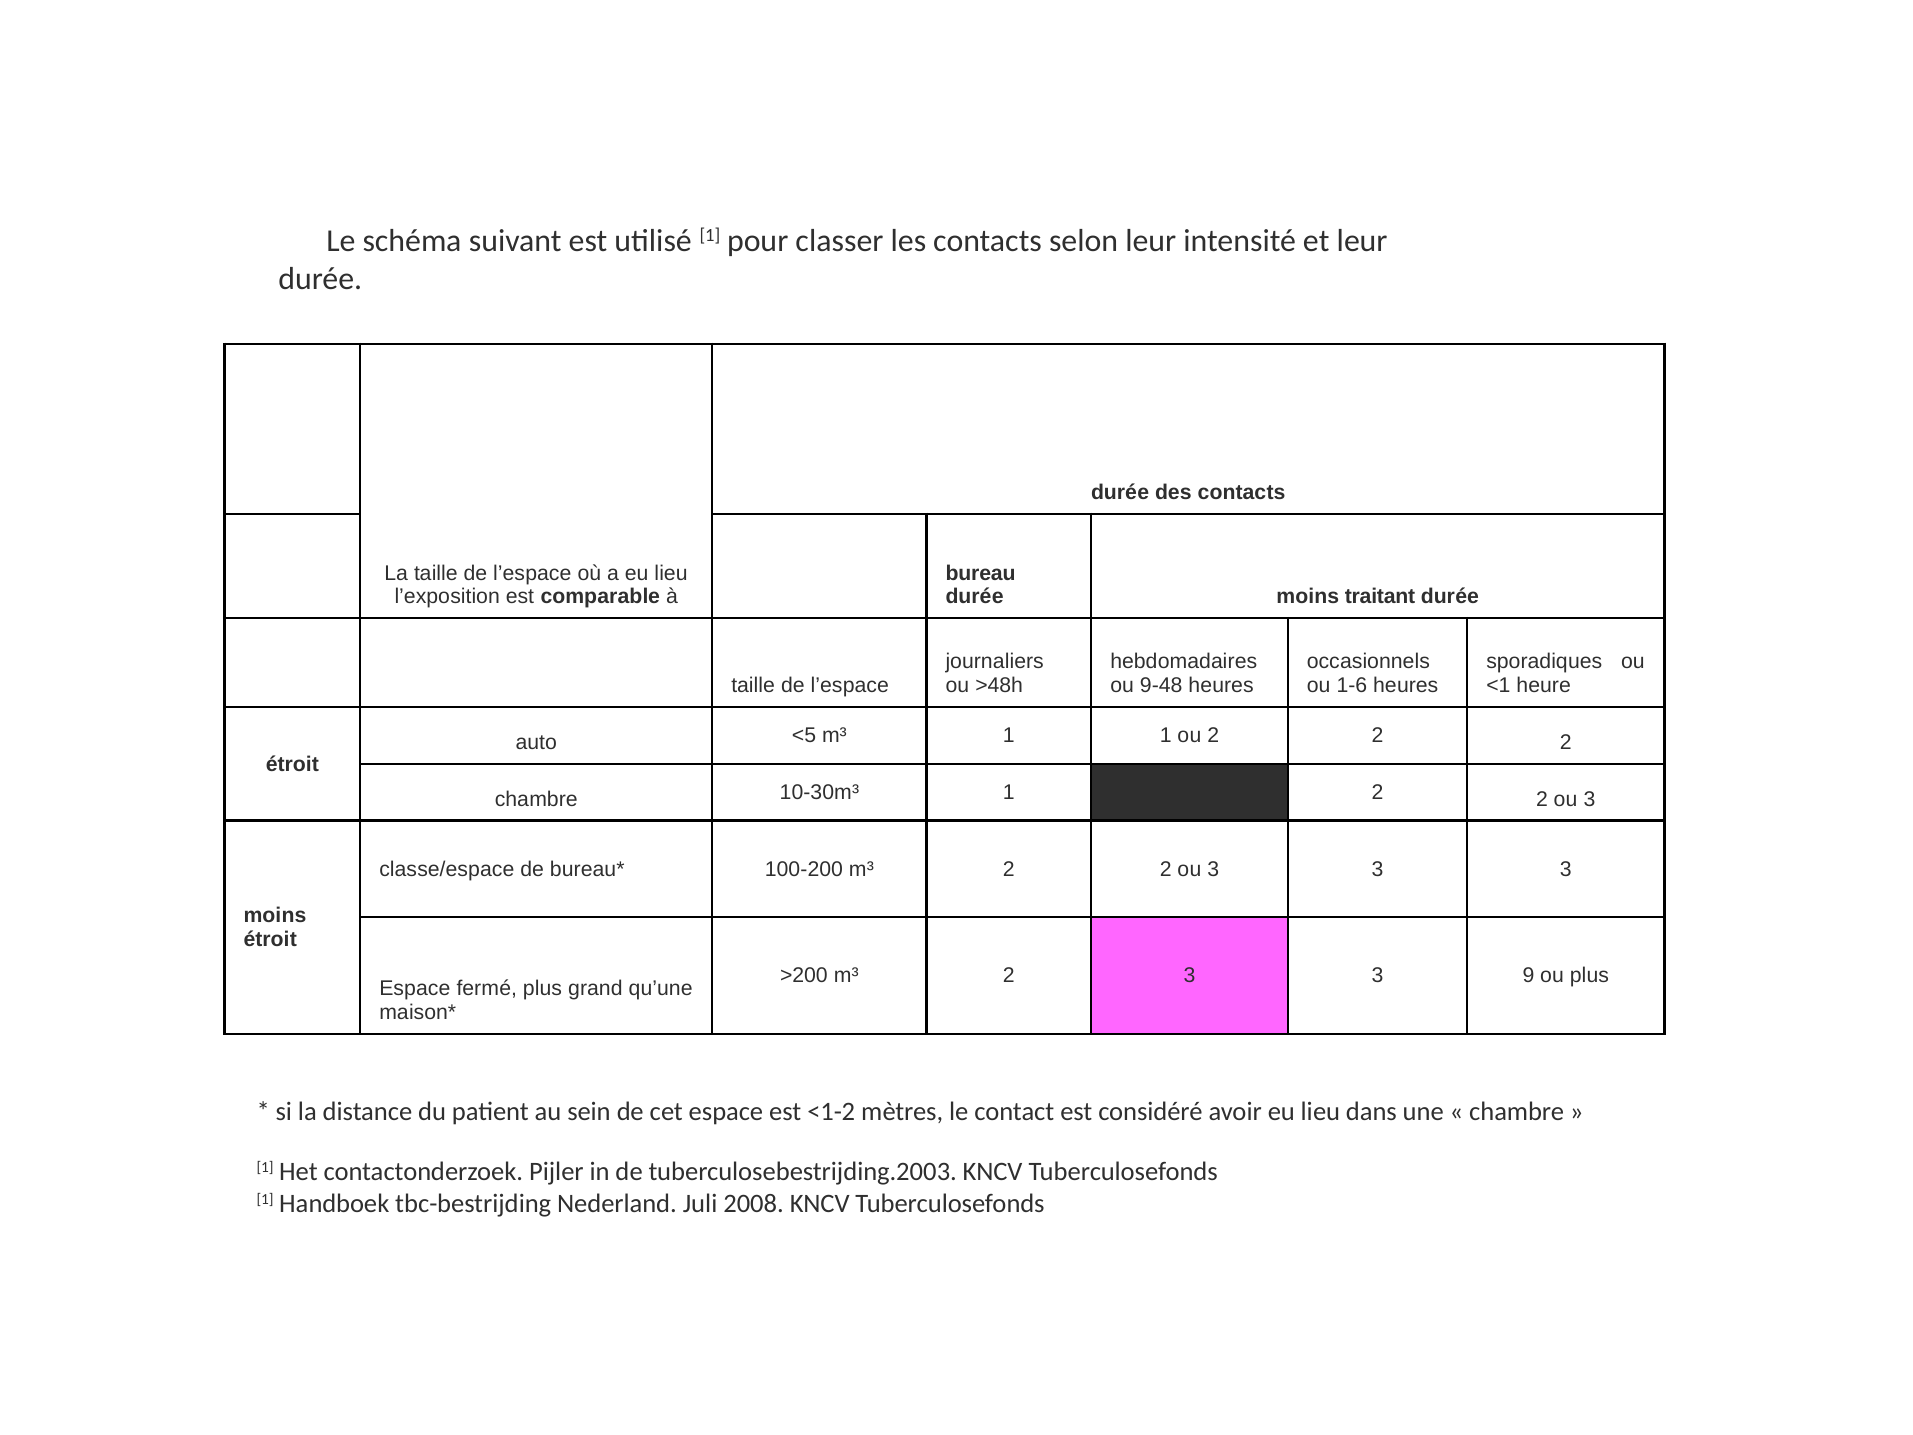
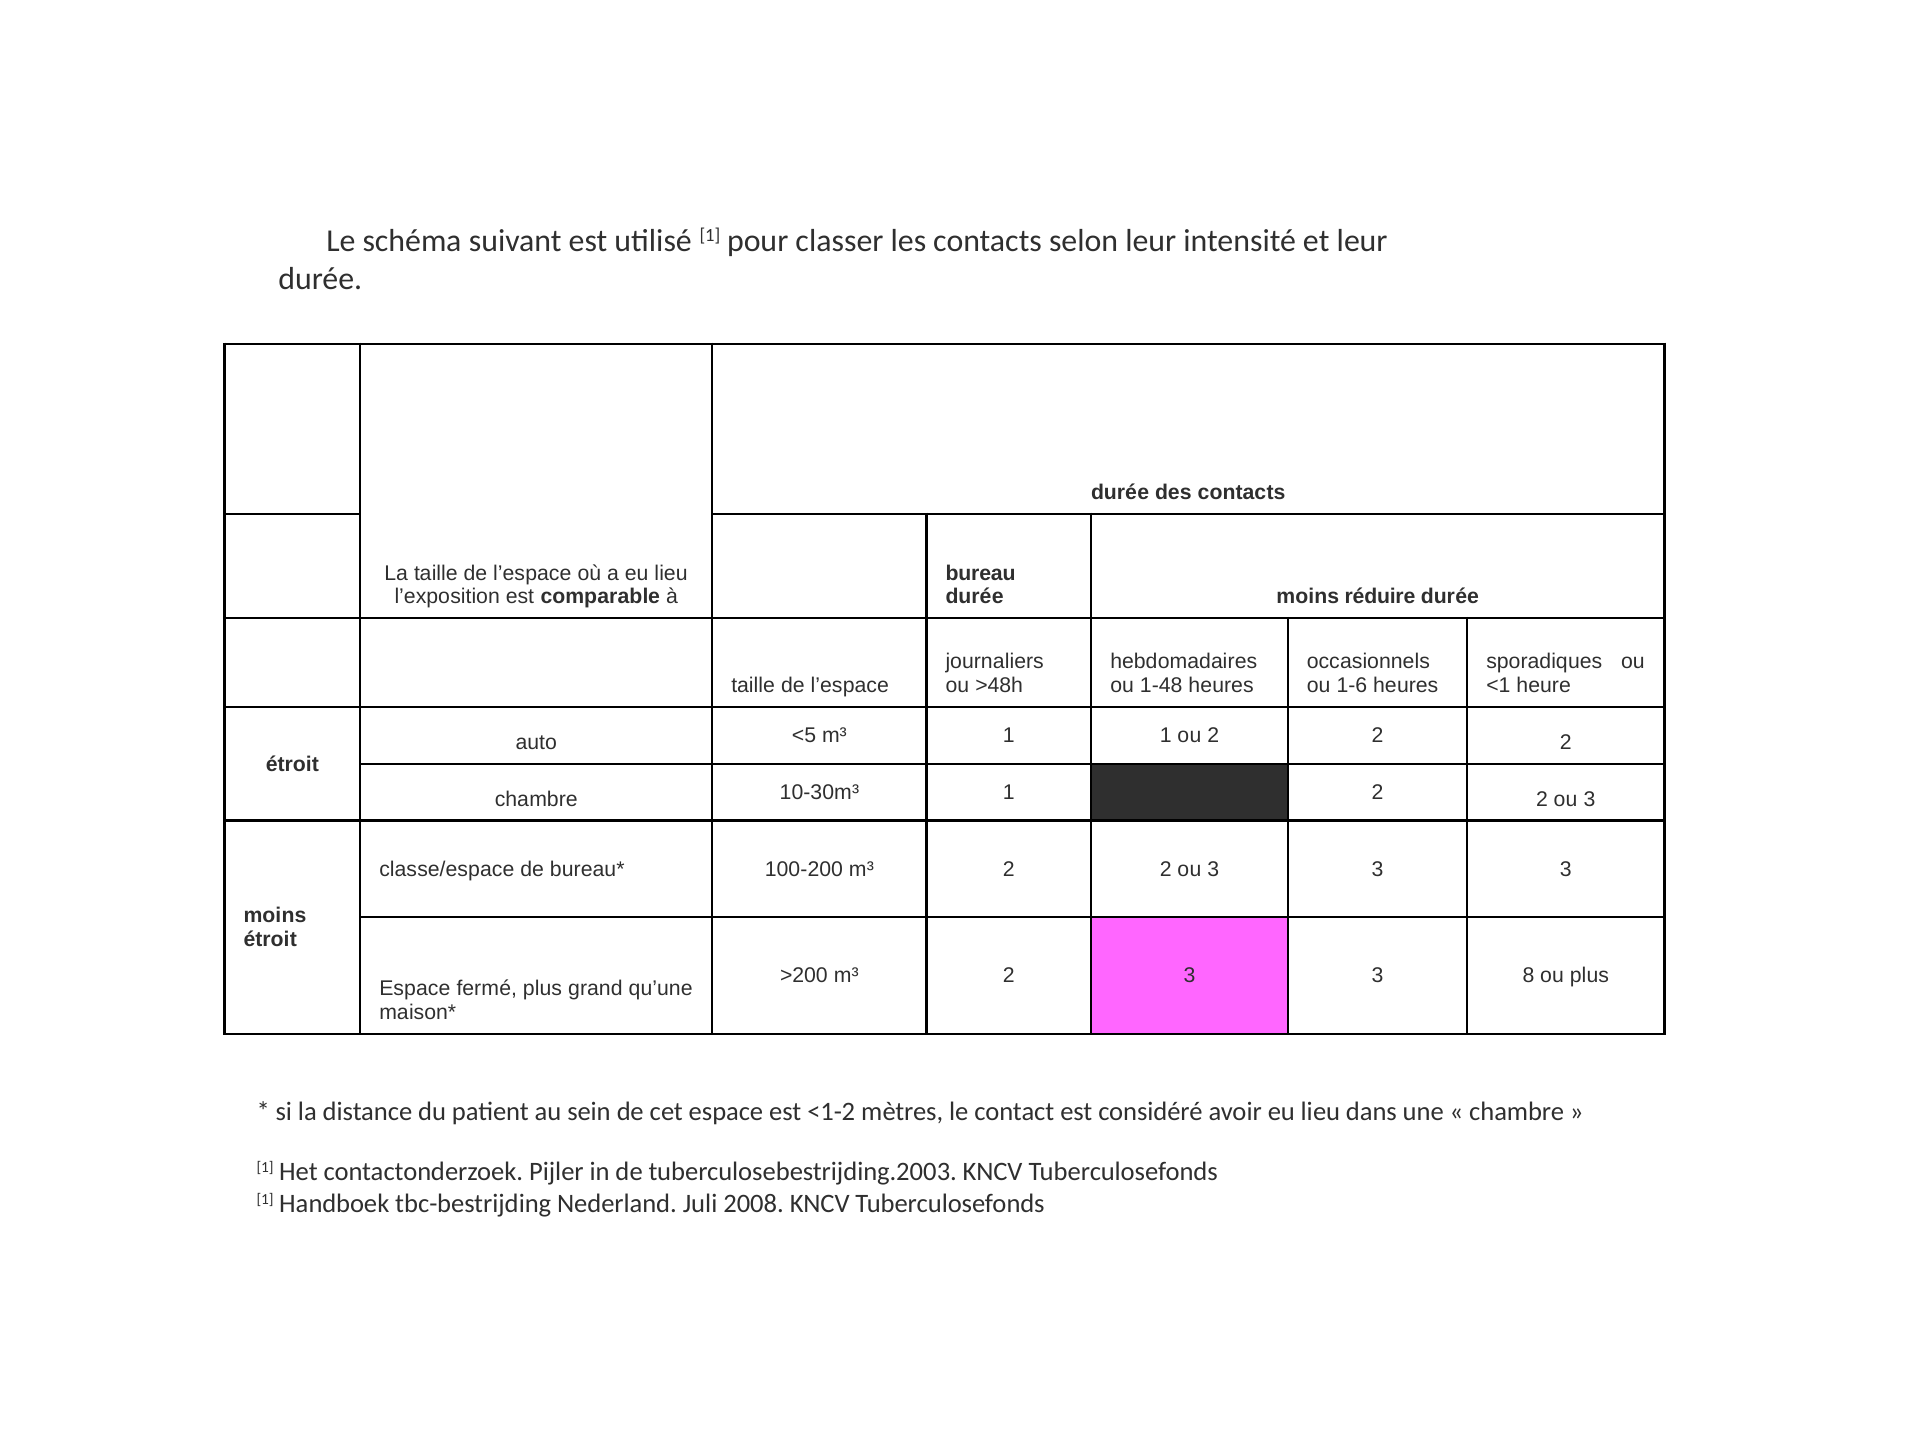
traitant: traitant -> réduire (1380, 597)
9-48: 9-48 -> 1-48 (1161, 686)
9: 9 -> 8 (1528, 976)
